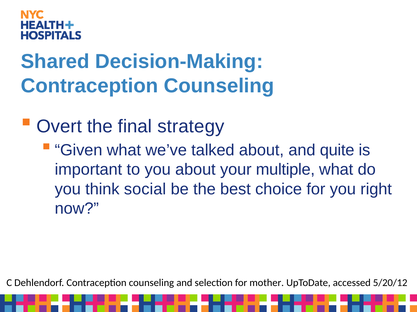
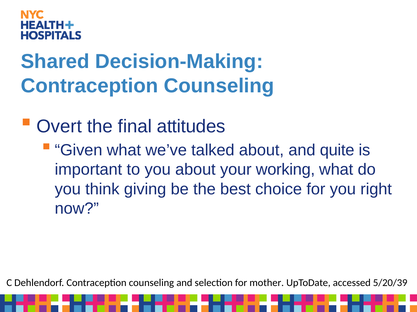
strategy: strategy -> attitudes (191, 127)
multiple: multiple -> working (285, 170)
social: social -> giving (145, 189)
5/20/12: 5/20/12 -> 5/20/39 (390, 284)
